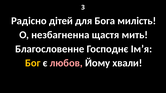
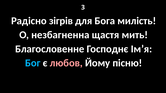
дітей: дітей -> зігрів (61, 21)
Бог colour: yellow -> light blue (33, 63)
хвали: хвали -> пісню (127, 63)
